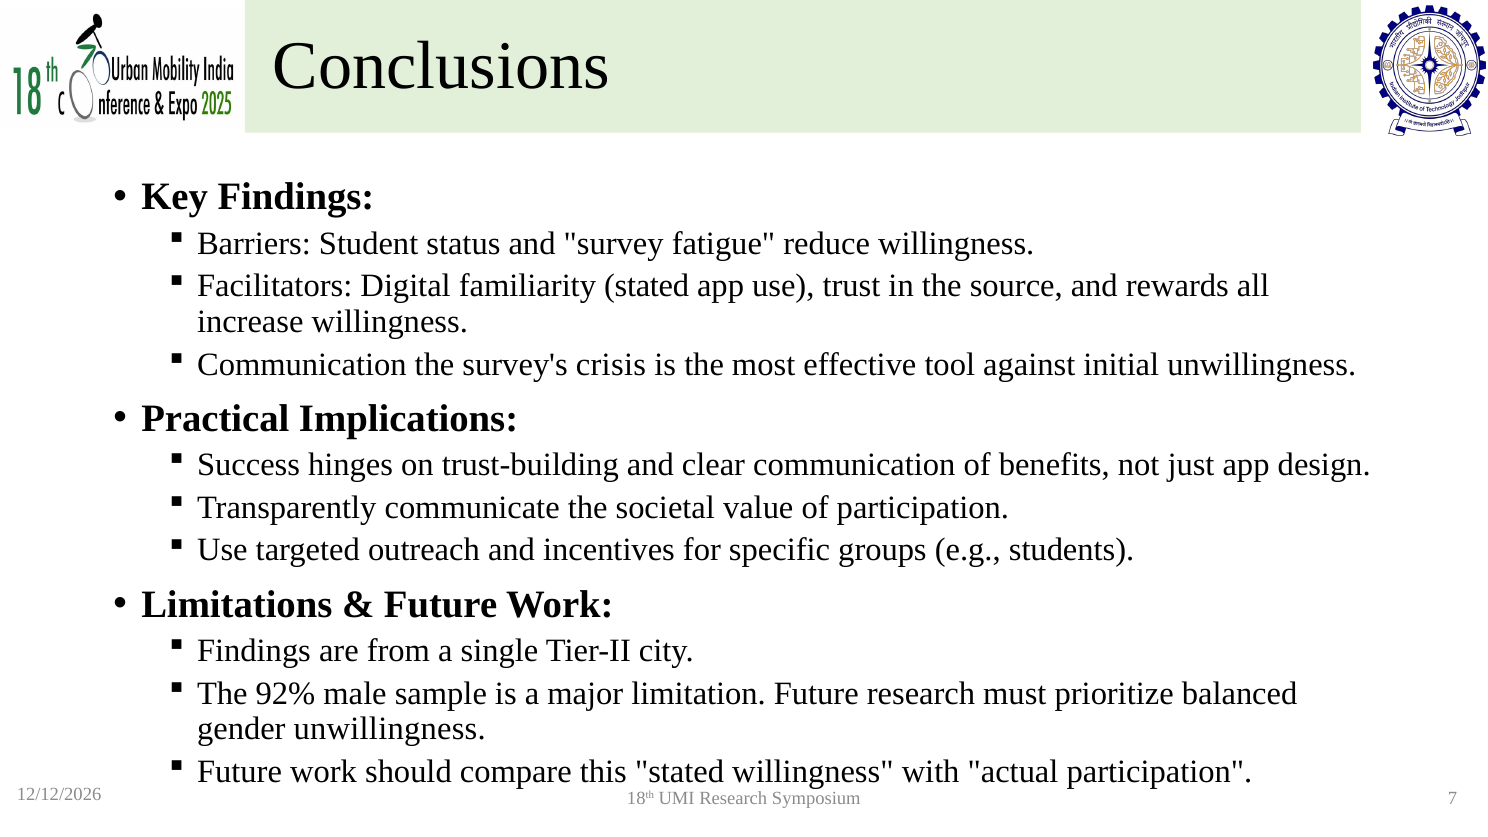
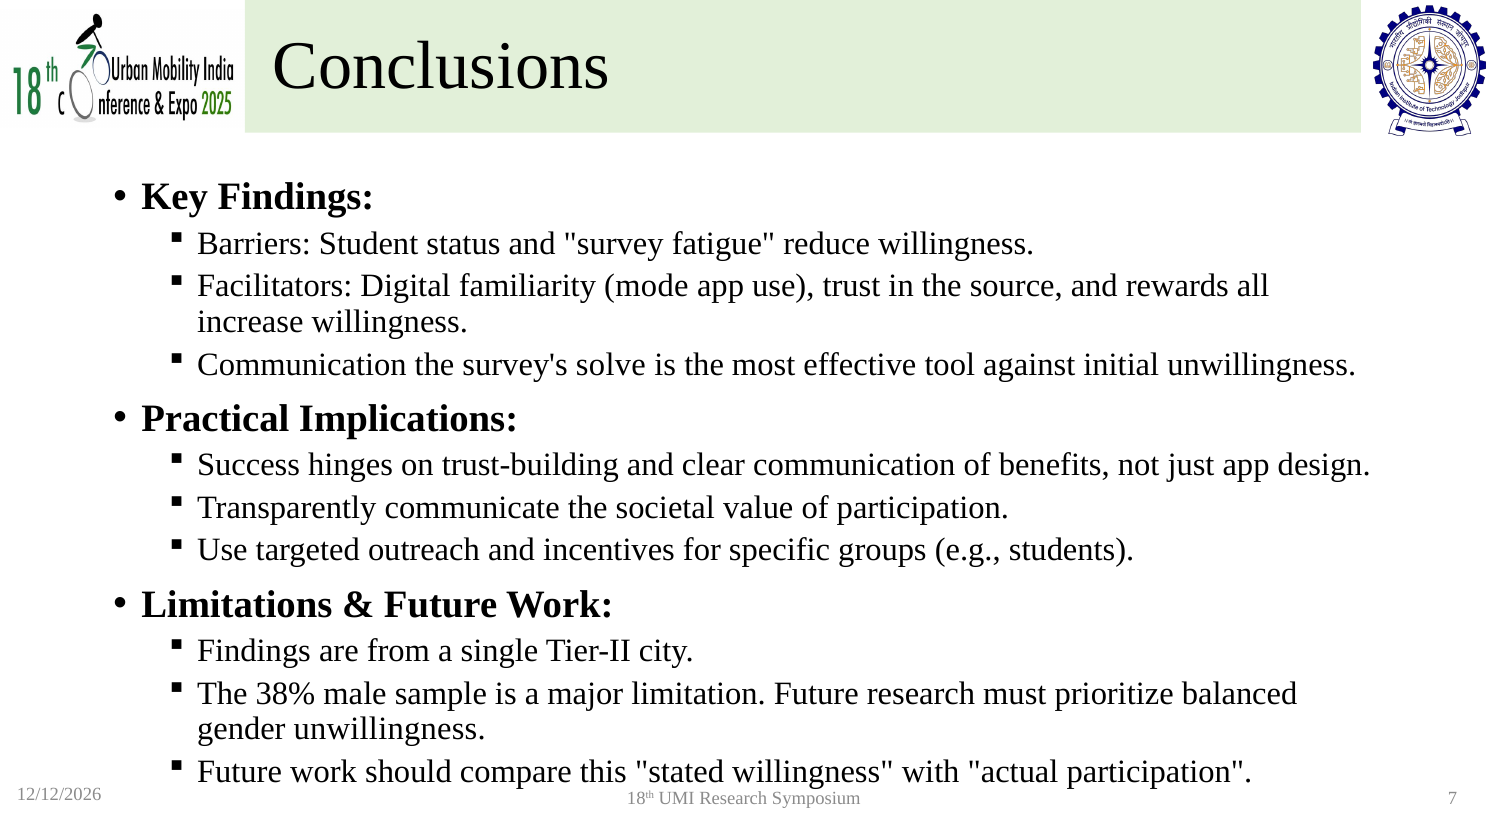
familiarity stated: stated -> mode (646, 286)
crisis: crisis -> solve (611, 364)
92%: 92% -> 38% (285, 693)
